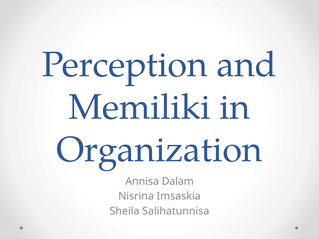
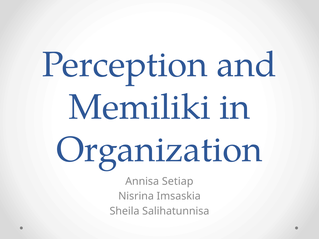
Dalam: Dalam -> Setiap (178, 182)
